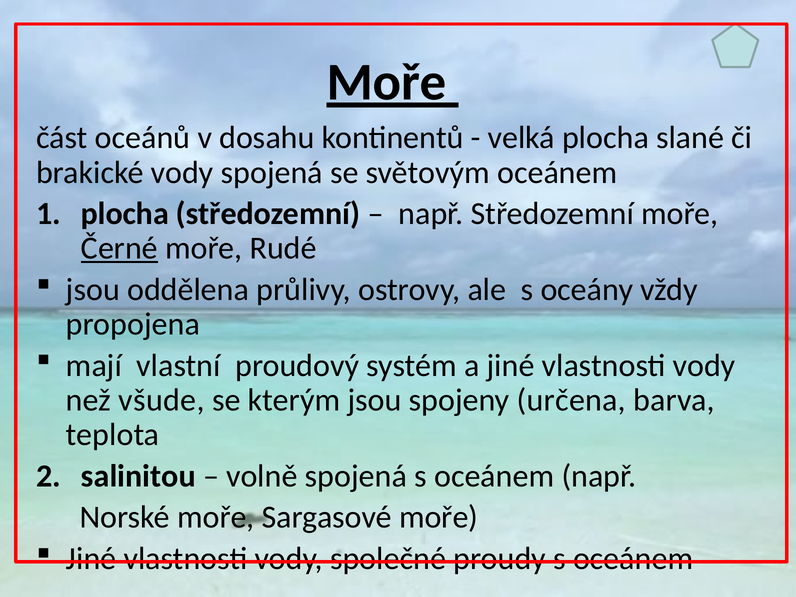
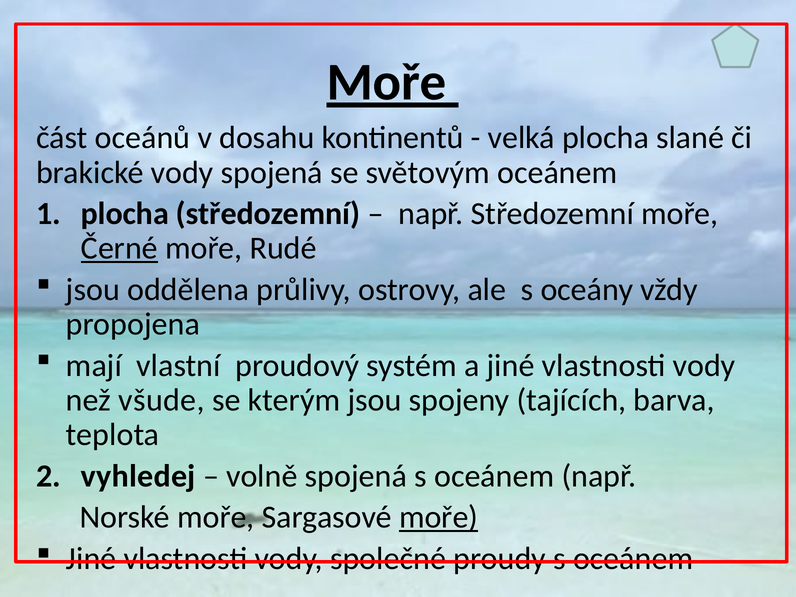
určena: určena -> tajících (571, 400)
salinitou: salinitou -> vyhledej (138, 476)
moře underline: none -> present (439, 517)
